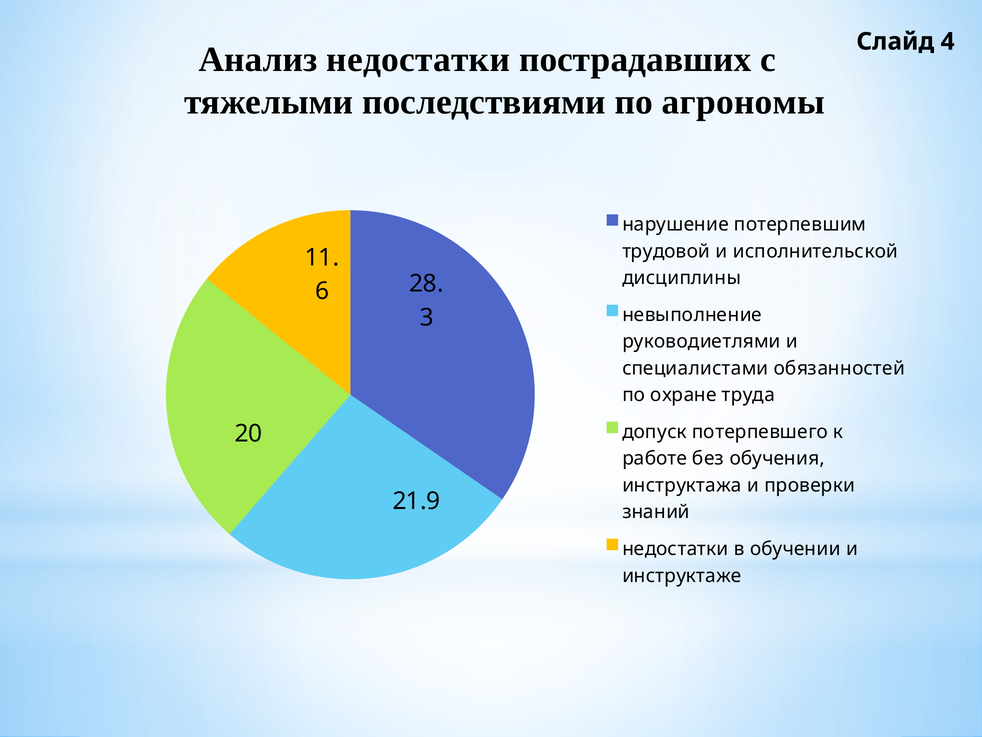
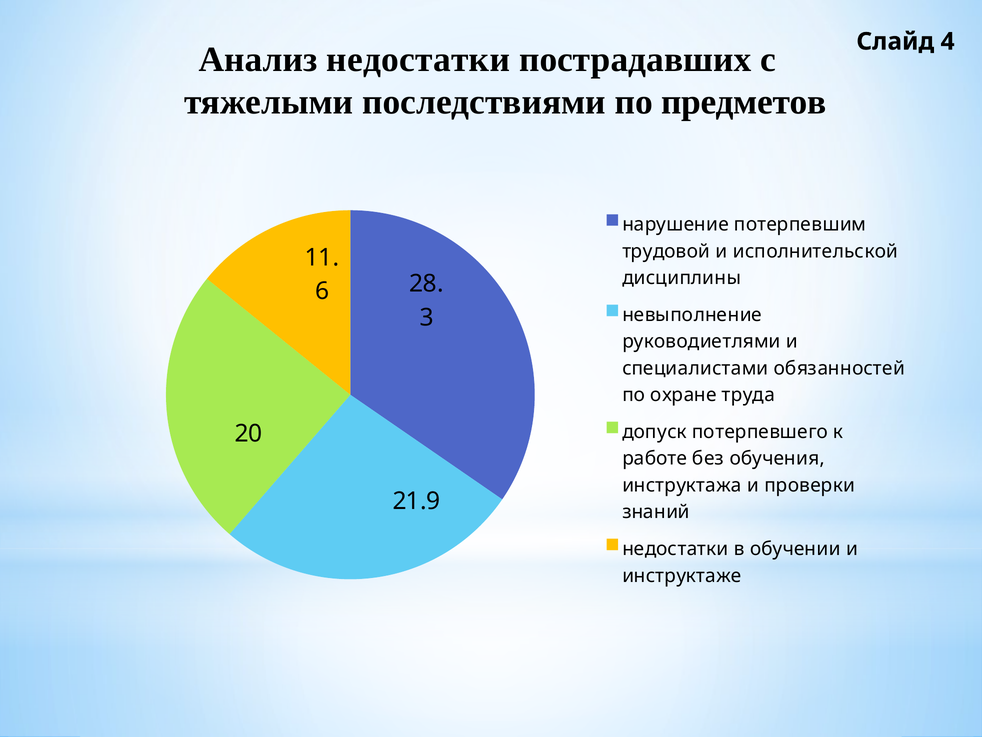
агрономы: агрономы -> предметов (744, 102)
